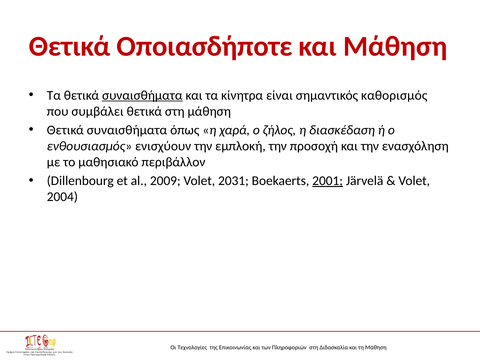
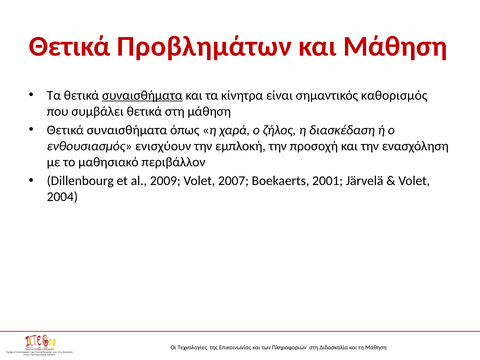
Οποιασδήποτε: Οποιασδήποτε -> Προβλημάτων (204, 46)
2031: 2031 -> 2007 (233, 181)
2001 underline: present -> none (328, 181)
